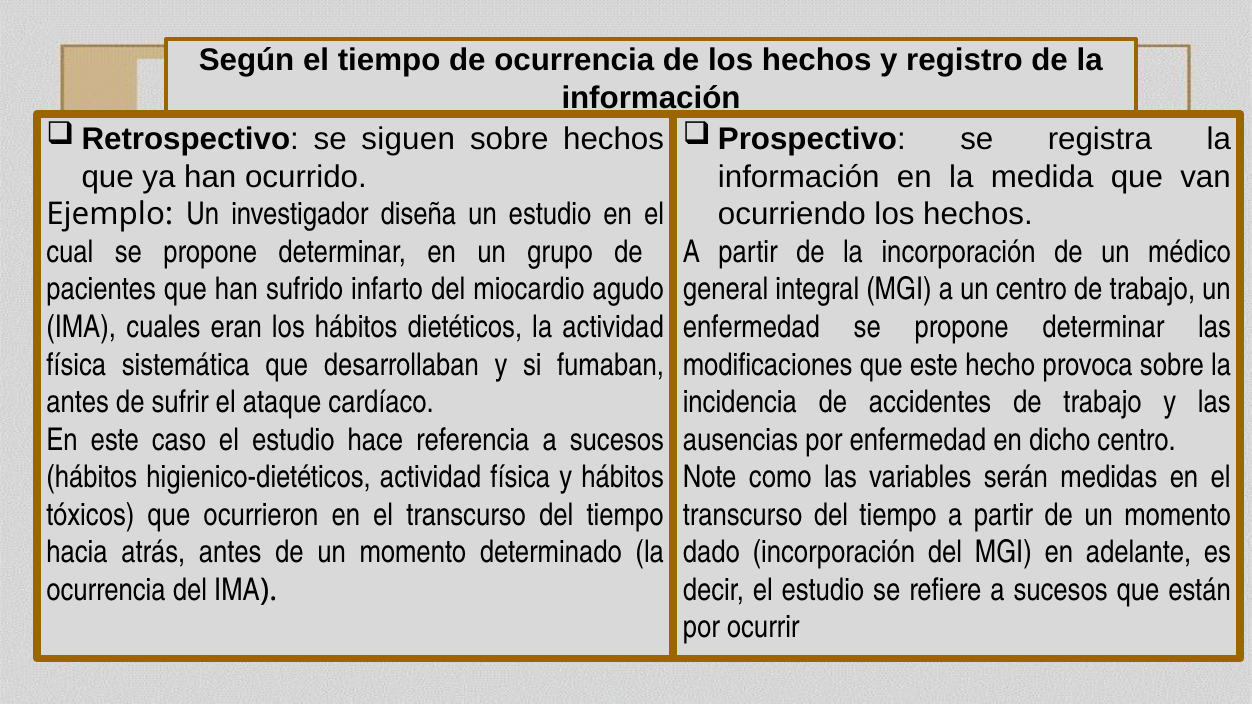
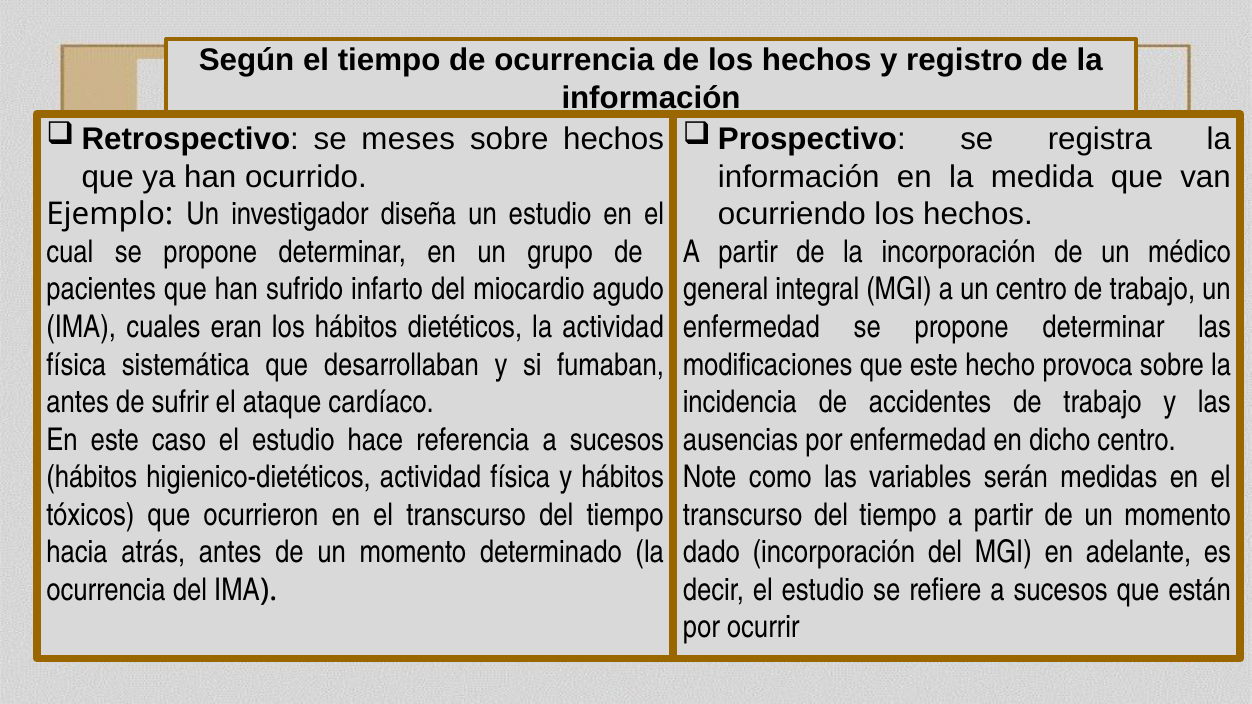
siguen: siguen -> meses (408, 139)
